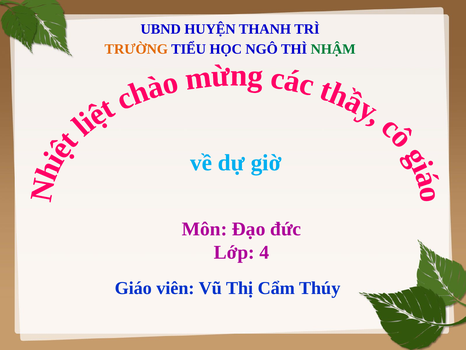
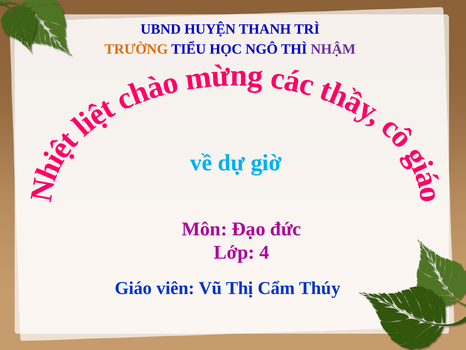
NHẬM colour: green -> purple (333, 49)
